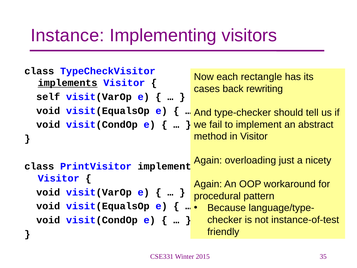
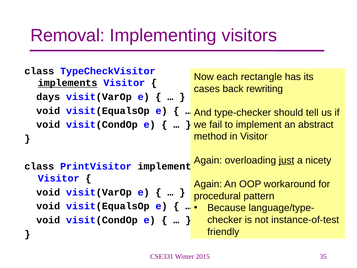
Instance: Instance -> Removal (68, 35)
self: self -> days (48, 97)
just underline: none -> present (287, 160)
